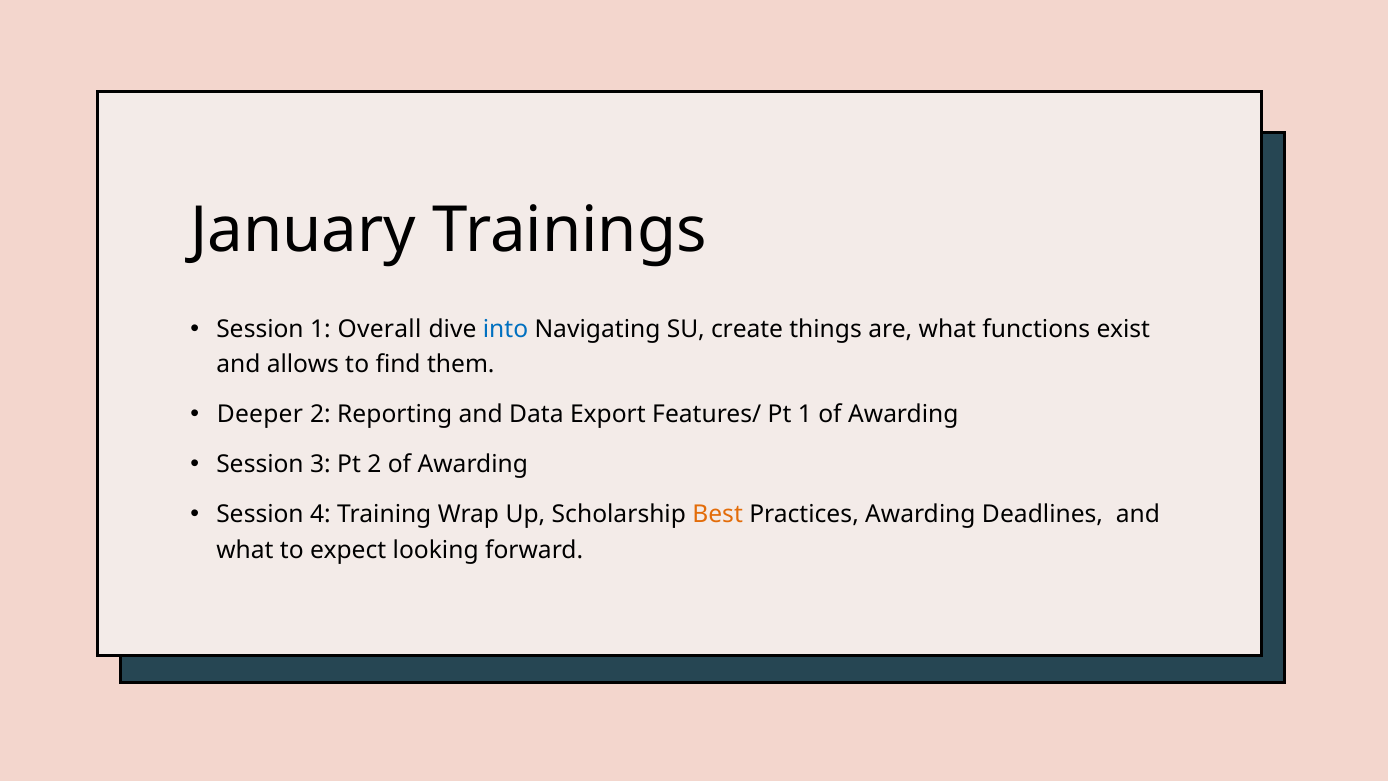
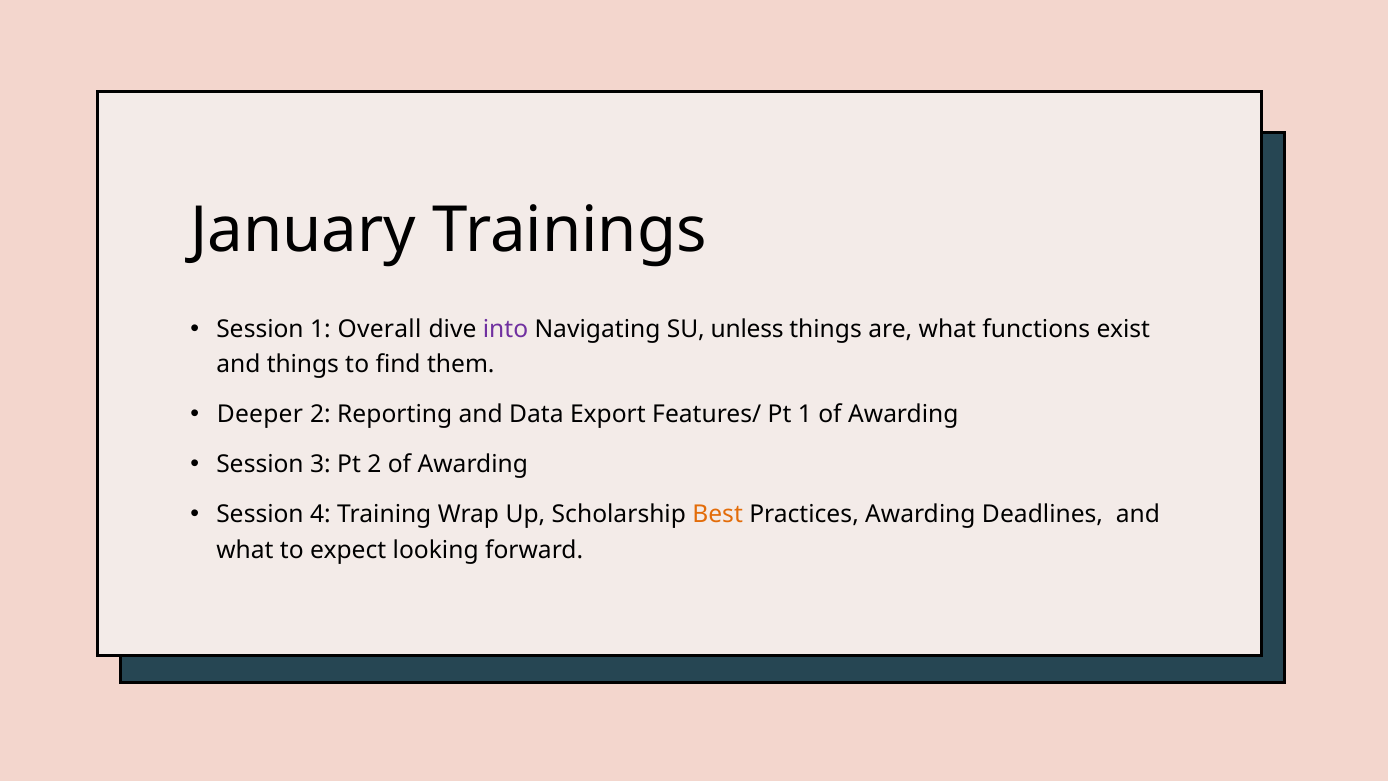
into colour: blue -> purple (506, 329)
create: create -> unless (747, 329)
and allows: allows -> things (303, 365)
